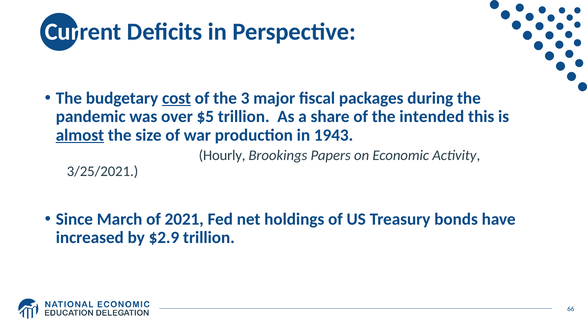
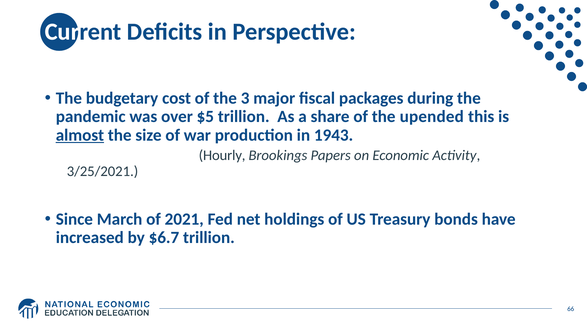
cost underline: present -> none (177, 98)
intended: intended -> upended (432, 117)
$2.9: $2.9 -> $6.7 (164, 238)
